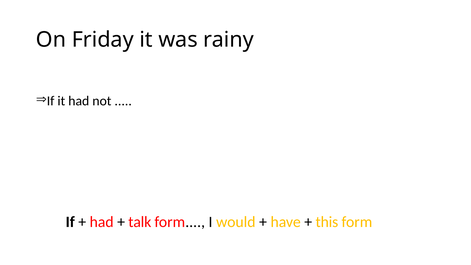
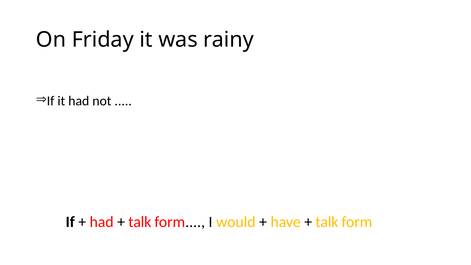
this: this -> talk (327, 222)
